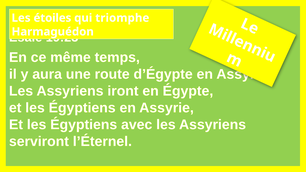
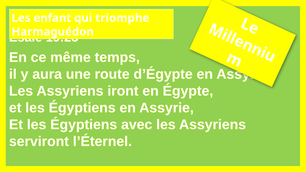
étoiles: étoiles -> enfant (52, 18)
